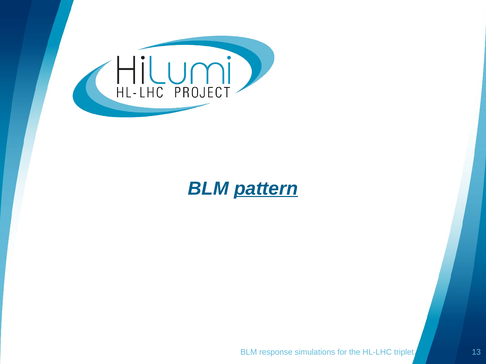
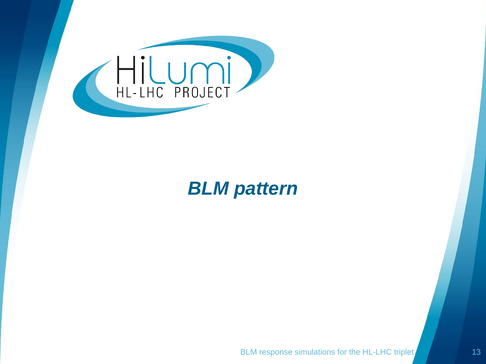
pattern underline: present -> none (266, 189)
